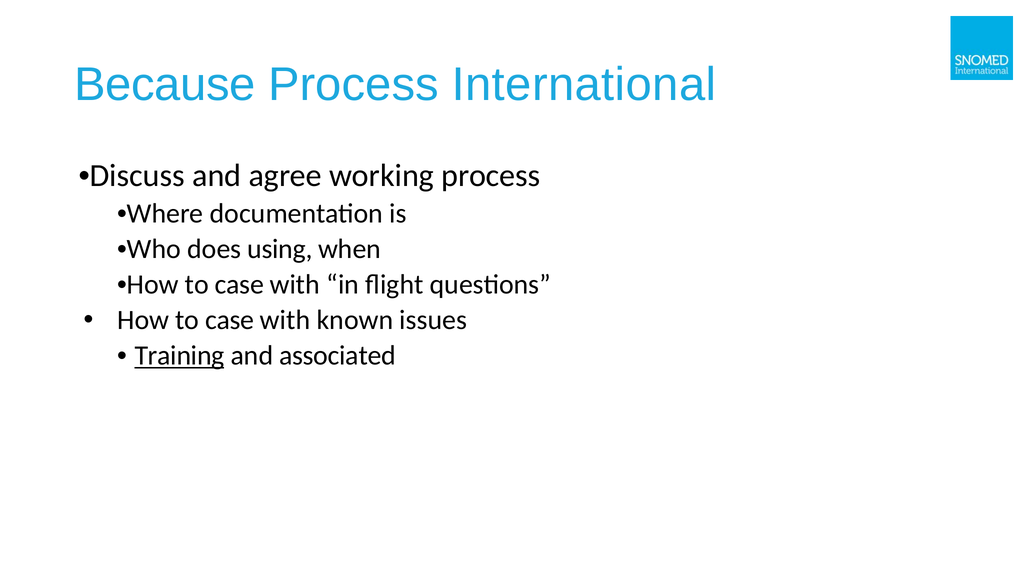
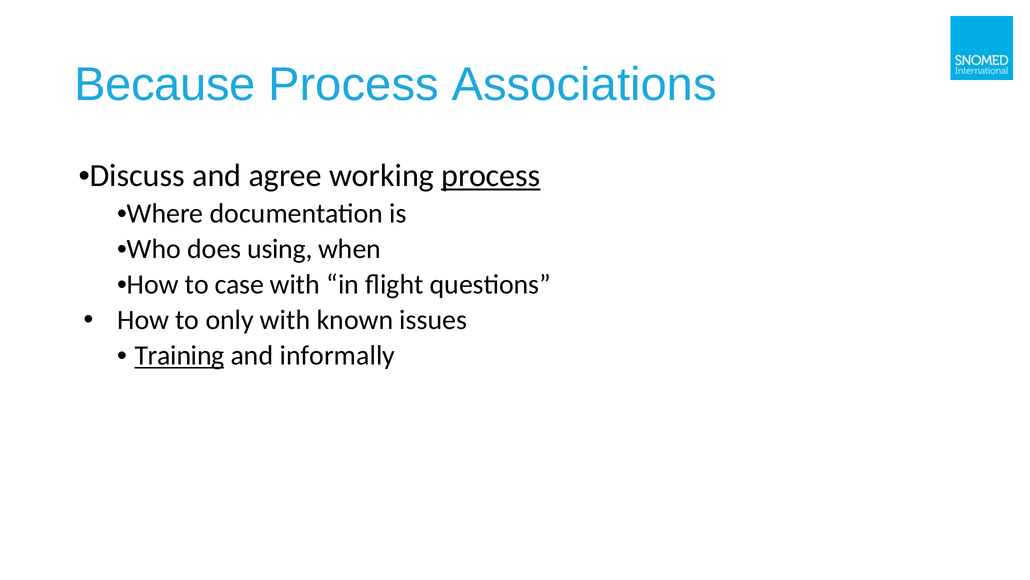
International: International -> Associations (584, 84)
process underline: none -> present (491, 175)
case: case -> only (230, 320)
associated: associated -> informally (337, 355)
